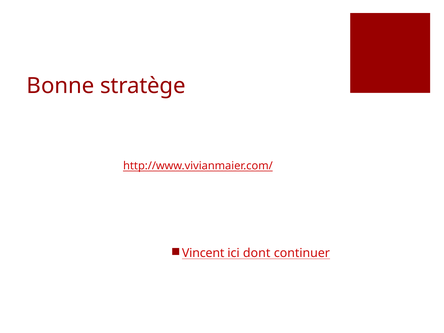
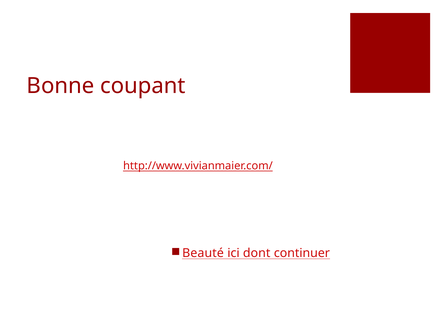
stratège: stratège -> coupant (143, 86)
Vincent: Vincent -> Beauté (203, 253)
